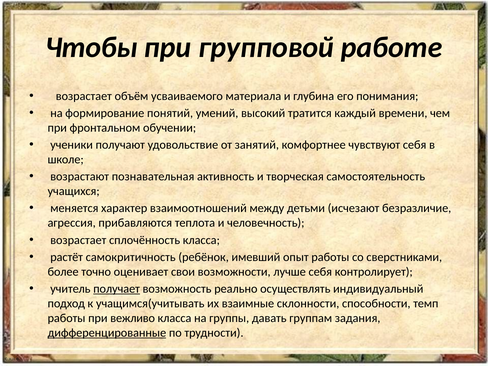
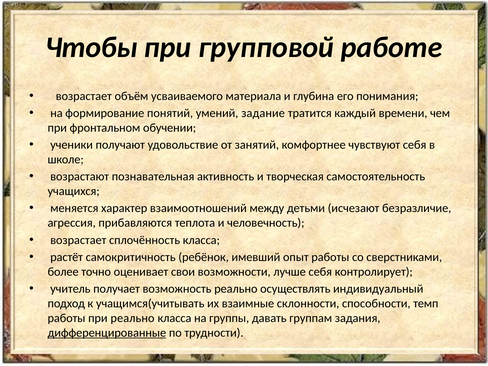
высокий: высокий -> задание (263, 113)
получает underline: present -> none (117, 289)
при вежливо: вежливо -> реально (133, 318)
